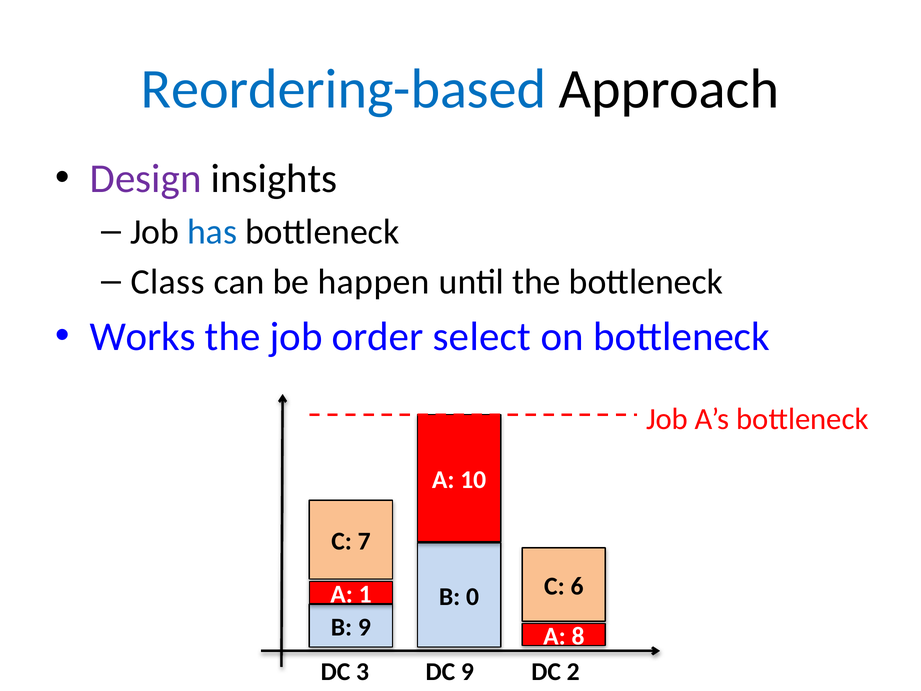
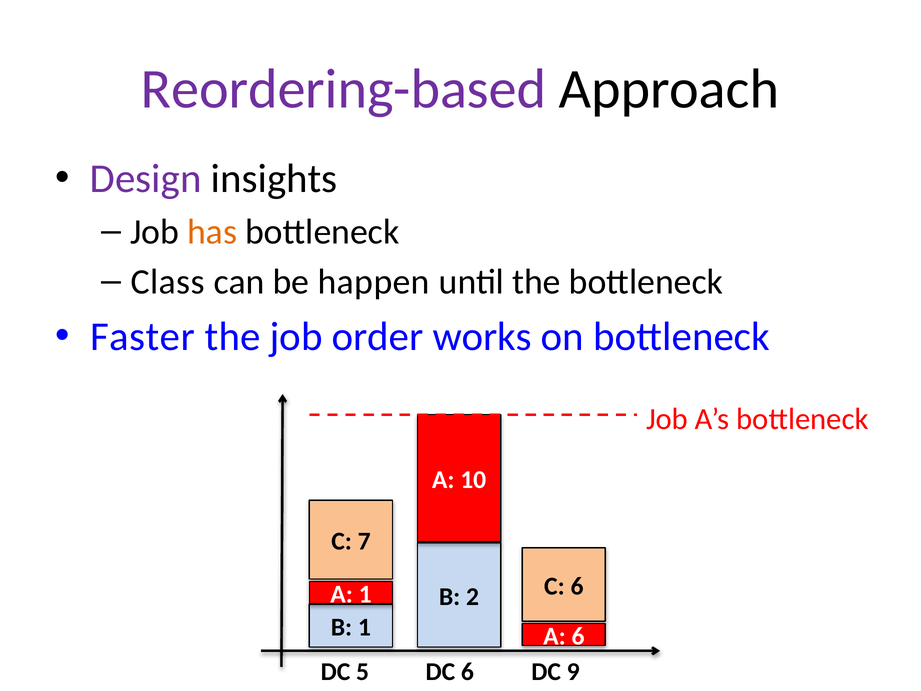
Reordering-based colour: blue -> purple (344, 89)
has colour: blue -> orange (212, 232)
Works: Works -> Faster (142, 337)
select: select -> works (482, 337)
0: 0 -> 2 (473, 596)
B 9: 9 -> 1 (364, 627)
A 8: 8 -> 6 (578, 636)
3: 3 -> 5 (363, 672)
DC 9: 9 -> 6 (467, 672)
2: 2 -> 9 (573, 672)
